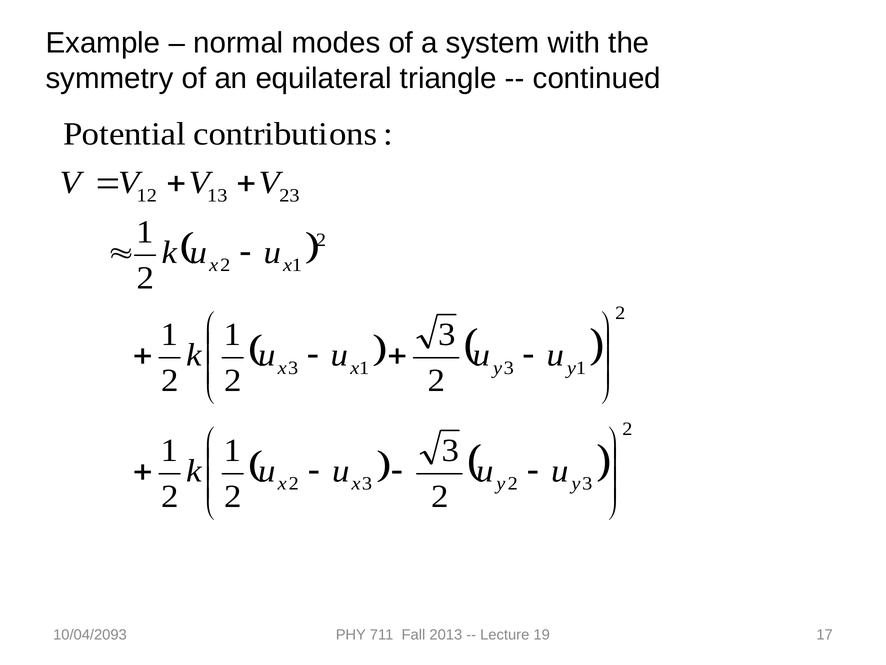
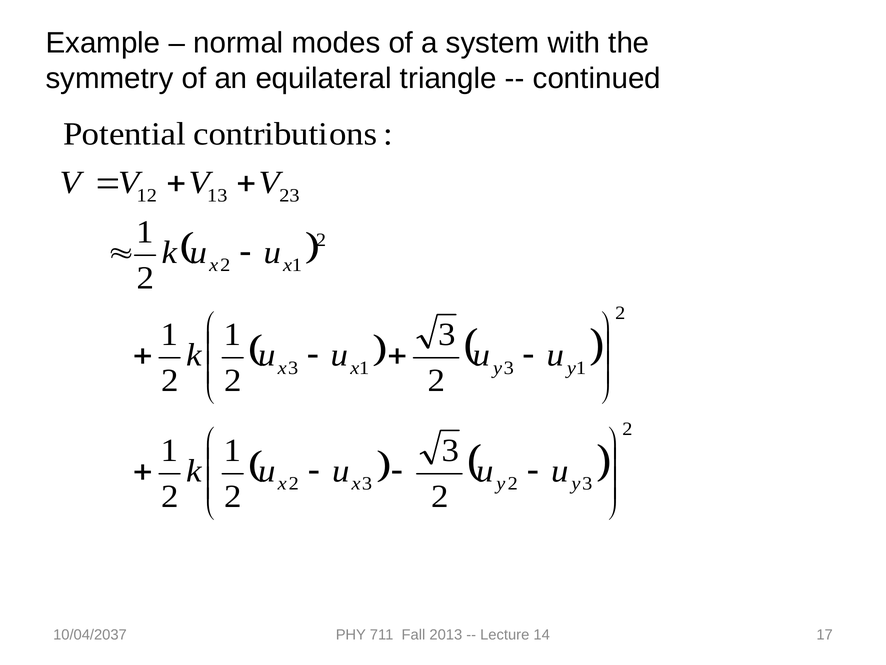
10/04/2093: 10/04/2093 -> 10/04/2037 (90, 635)
19: 19 -> 14 (542, 635)
